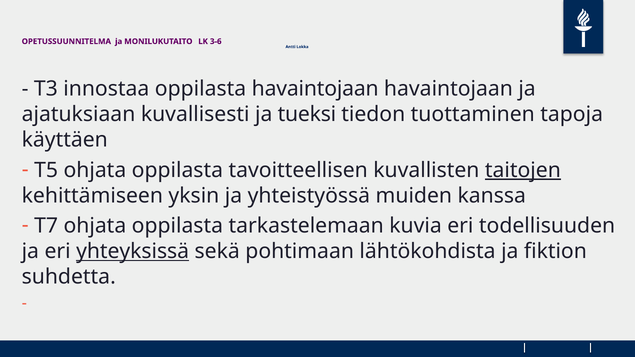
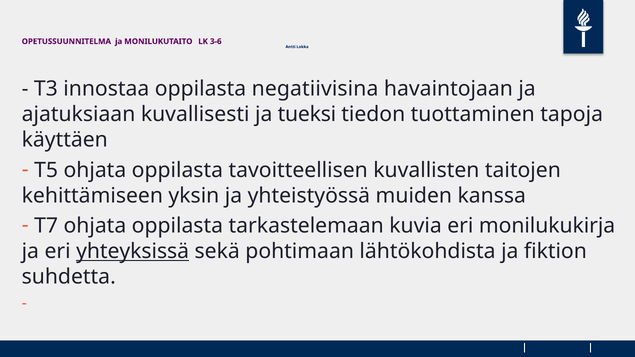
oppilasta havaintojaan: havaintojaan -> negatiivisina (315, 89)
taitojen underline: present -> none (523, 170)
todellisuuden: todellisuuden -> monilukukirja (547, 226)
